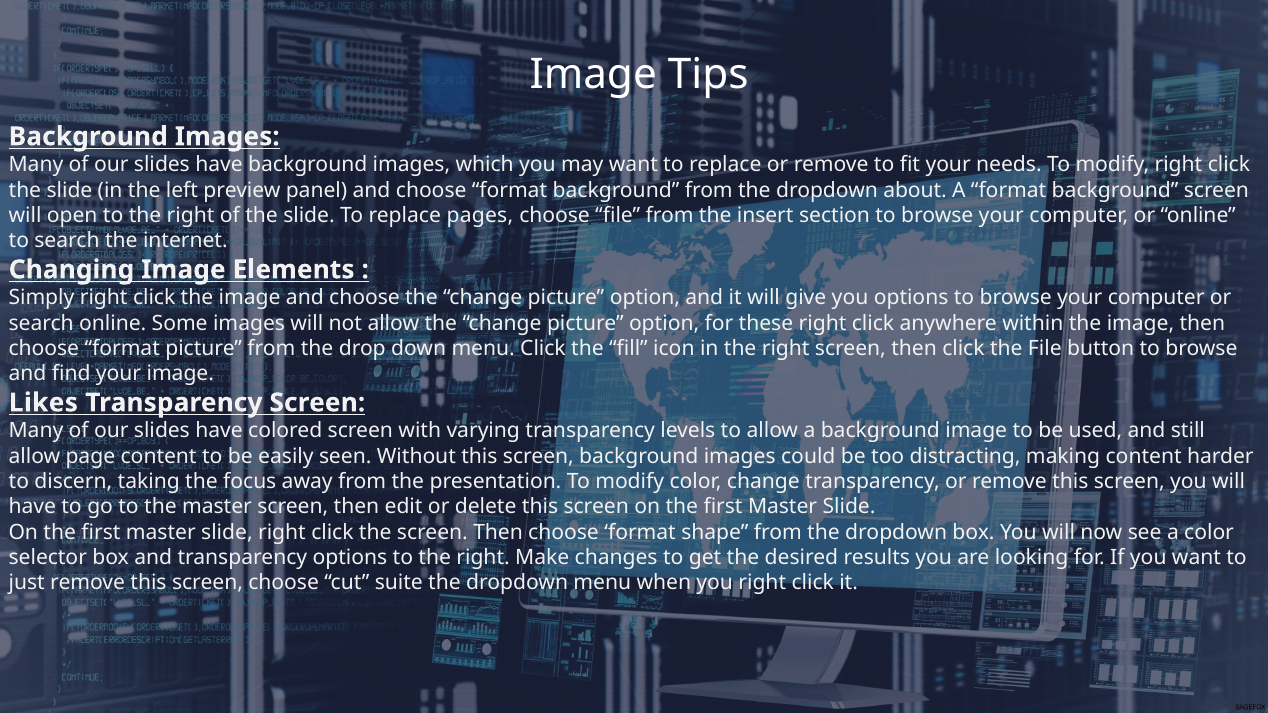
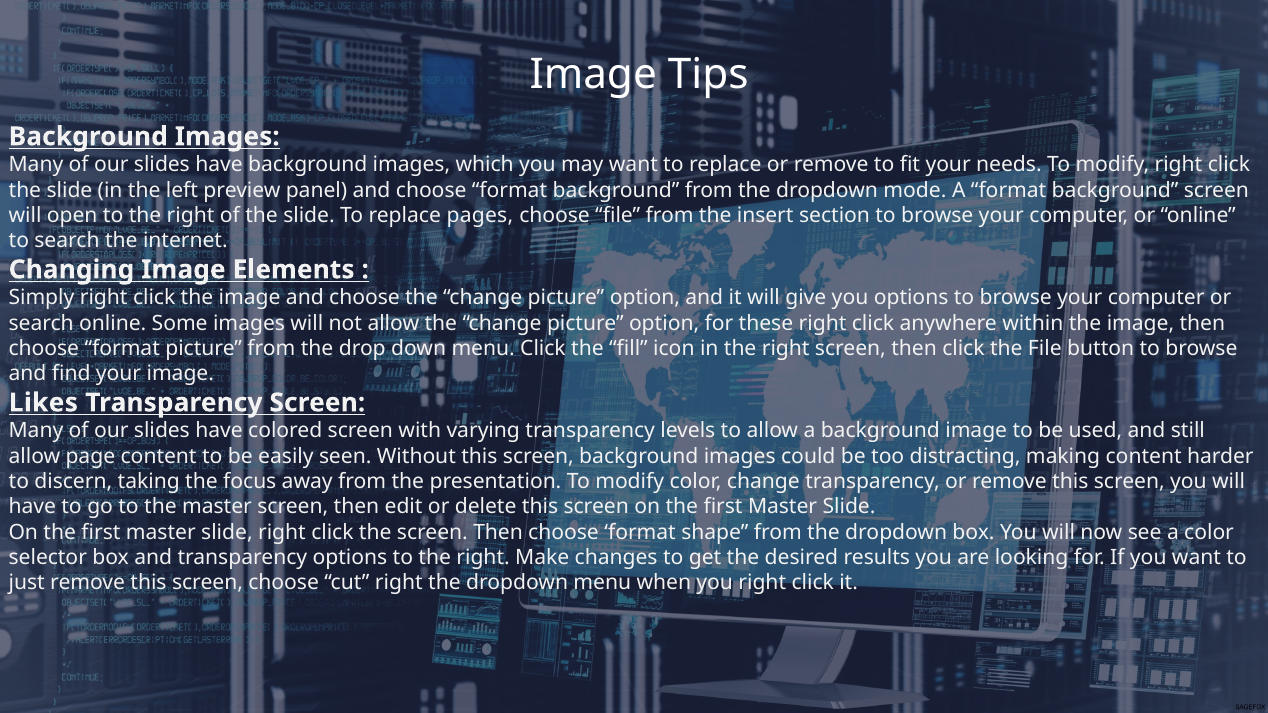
about: about -> mode (915, 190)
cut suite: suite -> right (399, 583)
